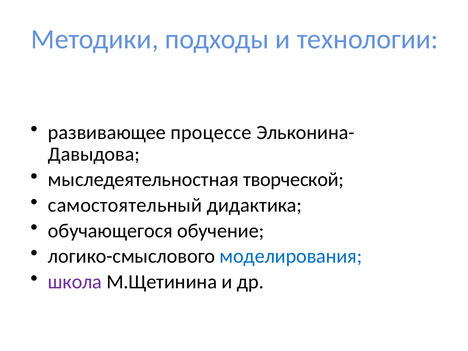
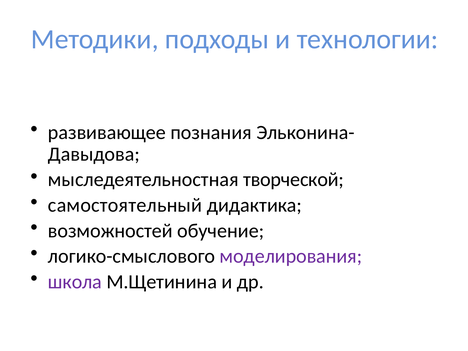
процессе: процессе -> познания (211, 132)
обучающегося: обучающегося -> возможностей (110, 231)
моделирования colour: blue -> purple (291, 256)
